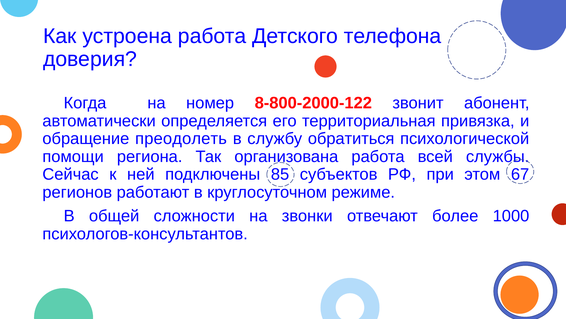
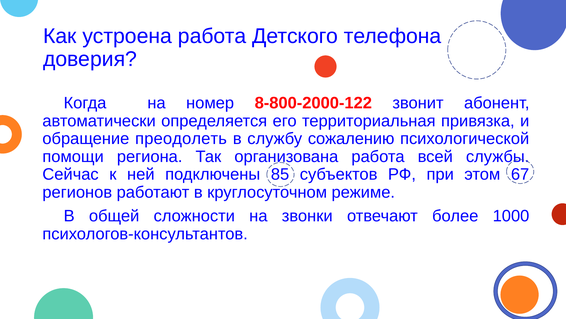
обратиться: обратиться -> сожалению (351, 139)
